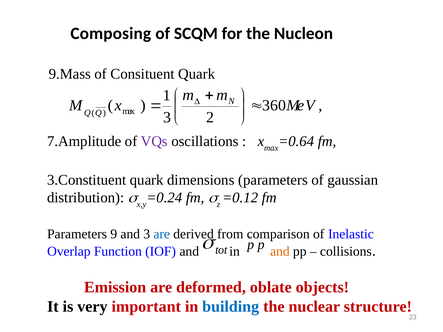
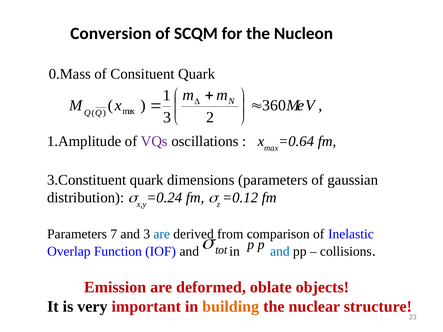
Composing: Composing -> Conversion (111, 34)
9.Mass: 9.Mass -> 0.Mass (70, 74)
7.Amplitude: 7.Amplitude -> 1.Amplitude (84, 142)
9: 9 -> 7 (114, 234)
and colour: orange -> blue (280, 252)
building colour: blue -> orange (231, 307)
